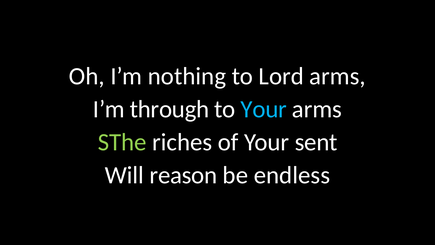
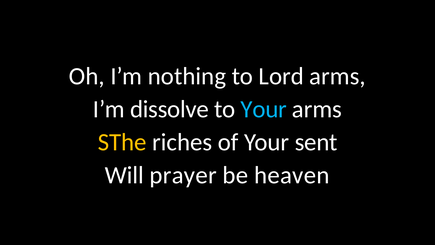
through: through -> dissolve (170, 109)
SThe colour: light green -> yellow (122, 142)
reason: reason -> prayer (183, 175)
endless: endless -> heaven (292, 175)
